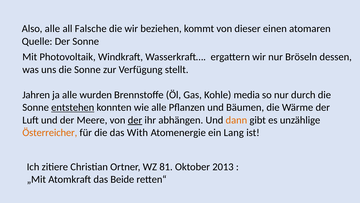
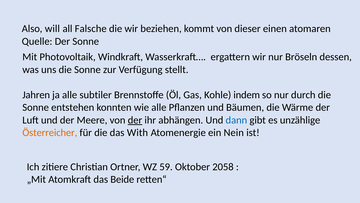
Also alle: alle -> will (52, 29)
wurden: wurden -> subtiler (96, 95)
media: media -> indem (247, 95)
entstehen underline: present -> none (73, 107)
dann colour: orange -> blue (236, 120)
Lang: Lang -> Nein (234, 132)
81: 81 -> 59 (166, 166)
2013: 2013 -> 2058 (223, 166)
